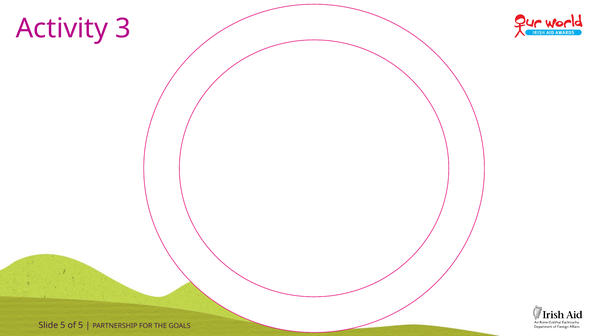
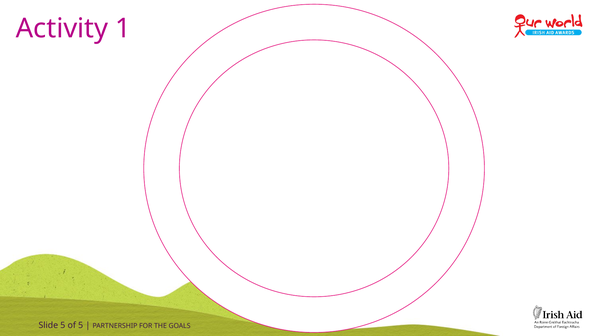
3: 3 -> 1 (123, 29)
